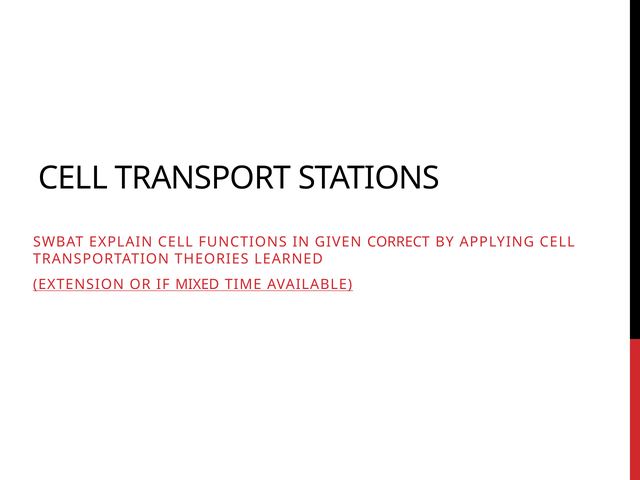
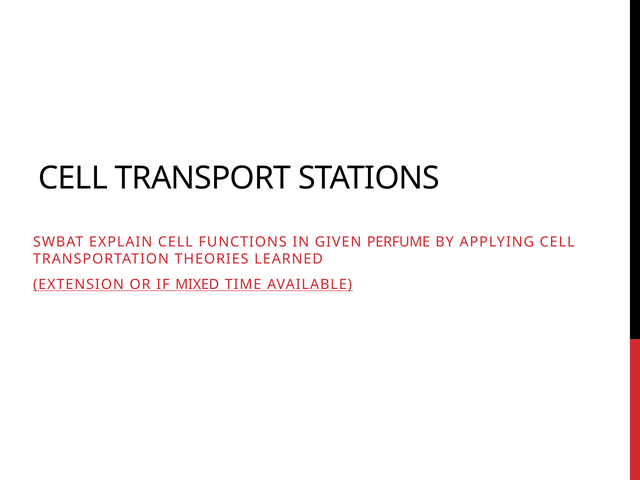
CORRECT: CORRECT -> PERFUME (399, 242)
